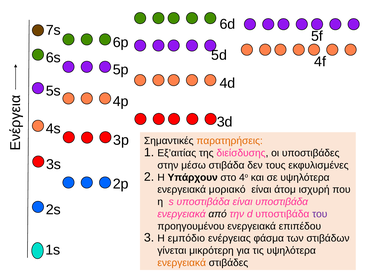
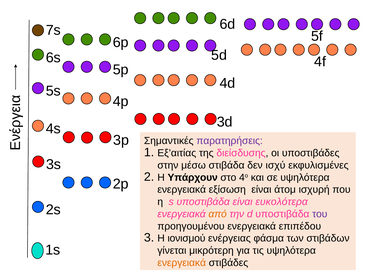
παρατηρήσεις colour: orange -> purple (230, 141)
τους: τους -> ισχύ (275, 166)
μοριακό: μοριακό -> εξίσωση (227, 190)
είναι υποστιβάδα: υποστιβάδα -> ευκολότερα (282, 202)
από colour: black -> orange (218, 214)
εμπόδιο: εμπόδιο -> ιονισμού (186, 239)
